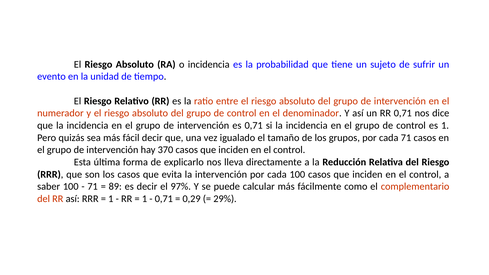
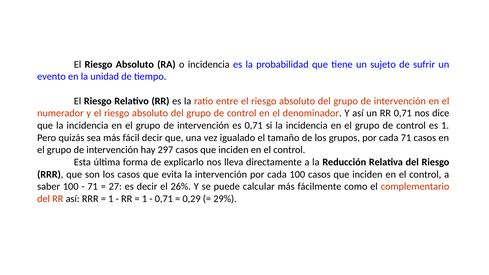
370: 370 -> 297 (165, 150)
89: 89 -> 27 (115, 187)
97%: 97% -> 26% (181, 187)
